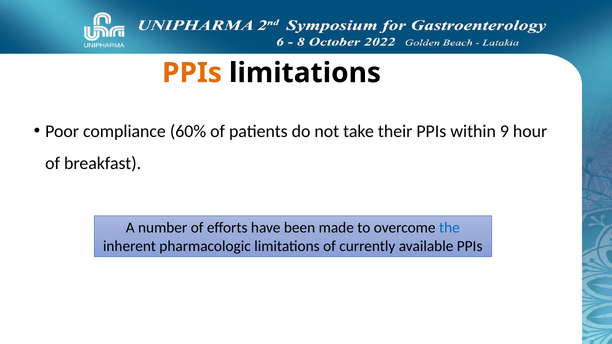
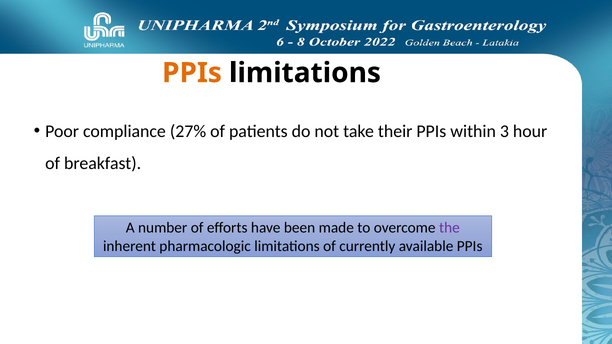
60%: 60% -> 27% (188, 131)
9: 9 -> 3 (504, 131)
the colour: blue -> purple (449, 228)
